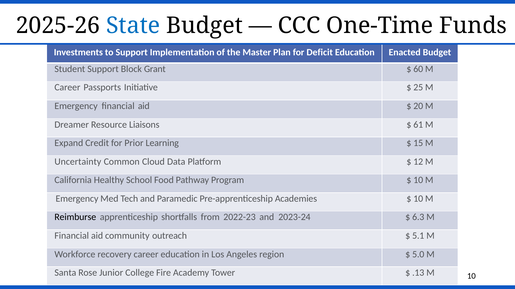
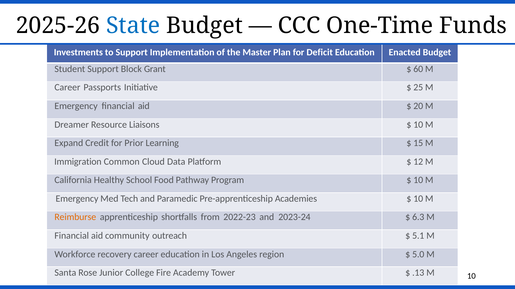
61: 61 -> 10 (418, 125)
Uncertainty: Uncertainty -> Immigration (78, 162)
Reimburse colour: black -> orange (75, 218)
